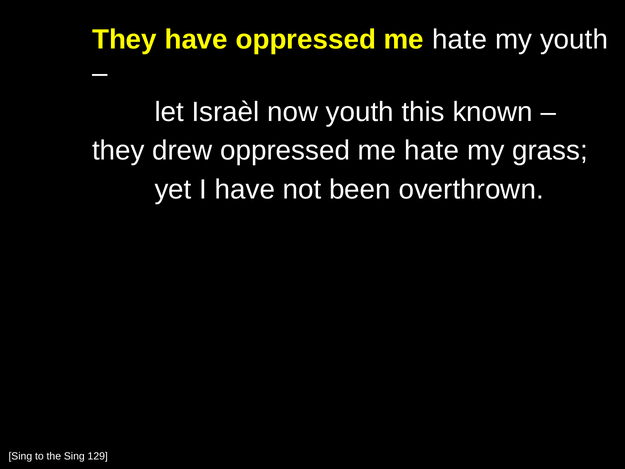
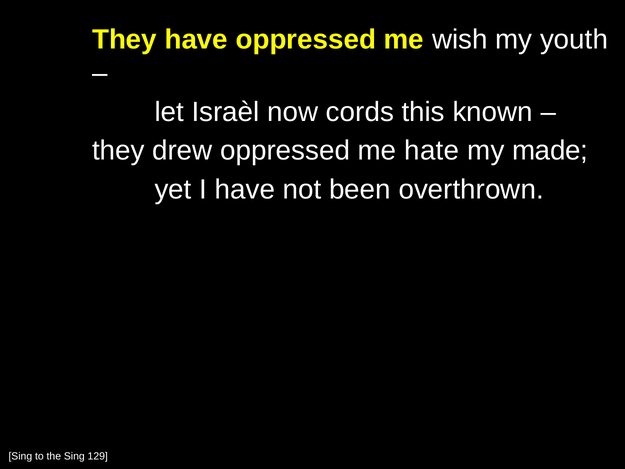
have oppressed me hate: hate -> wish (460, 40)
now youth: youth -> cords (360, 112)
grass: grass -> made (550, 151)
